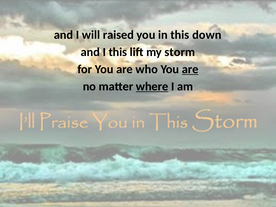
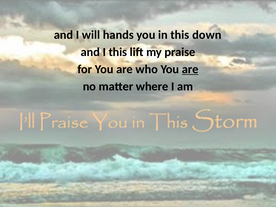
raised: raised -> hands (118, 35)
storm: storm -> praise (180, 52)
where underline: present -> none (152, 86)
